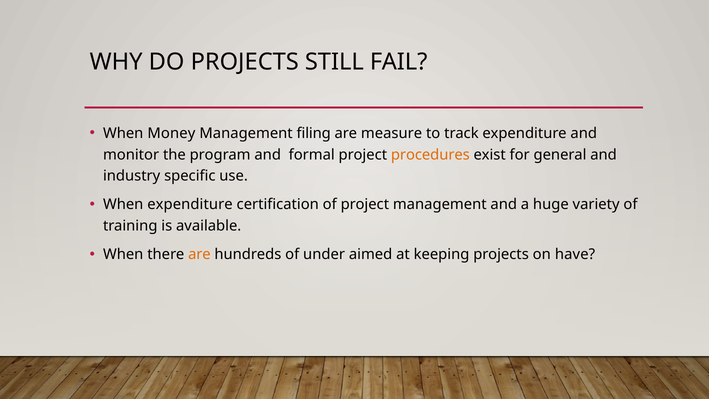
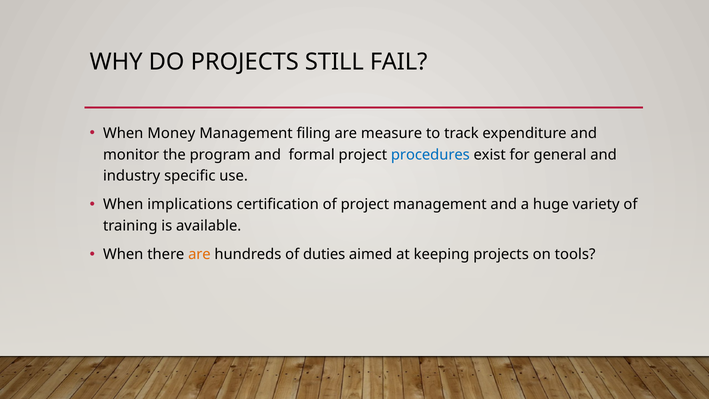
procedures colour: orange -> blue (430, 155)
When expenditure: expenditure -> implications (190, 205)
under: under -> duties (324, 254)
have: have -> tools (575, 254)
